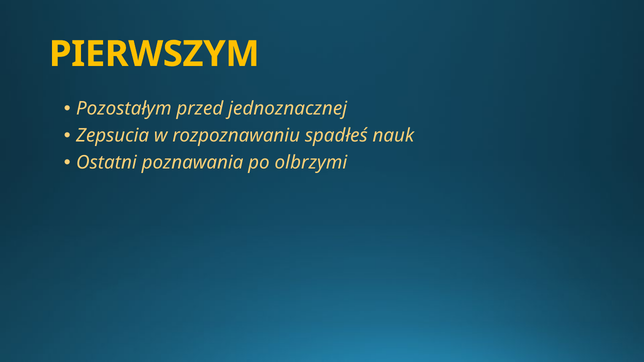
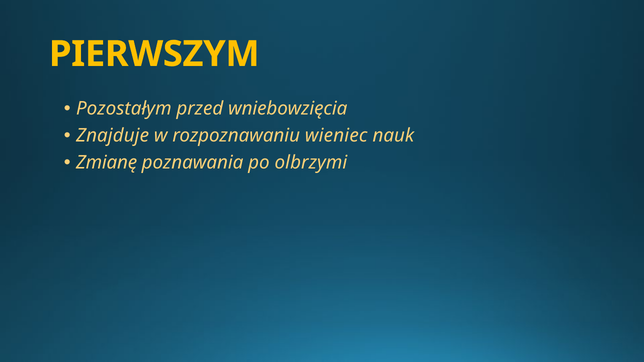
jednoznacznej: jednoznacznej -> wniebowzięcia (288, 109)
Zepsucia: Zepsucia -> Znajduje (113, 136)
spadłeś: spadłeś -> wieniec (336, 136)
Ostatni: Ostatni -> Zmianę (107, 163)
